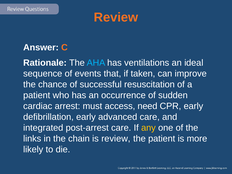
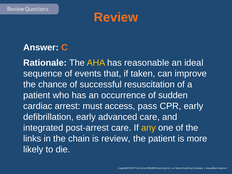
AHA colour: light blue -> yellow (96, 63)
ventilations: ventilations -> reasonable (147, 63)
need: need -> pass (147, 106)
